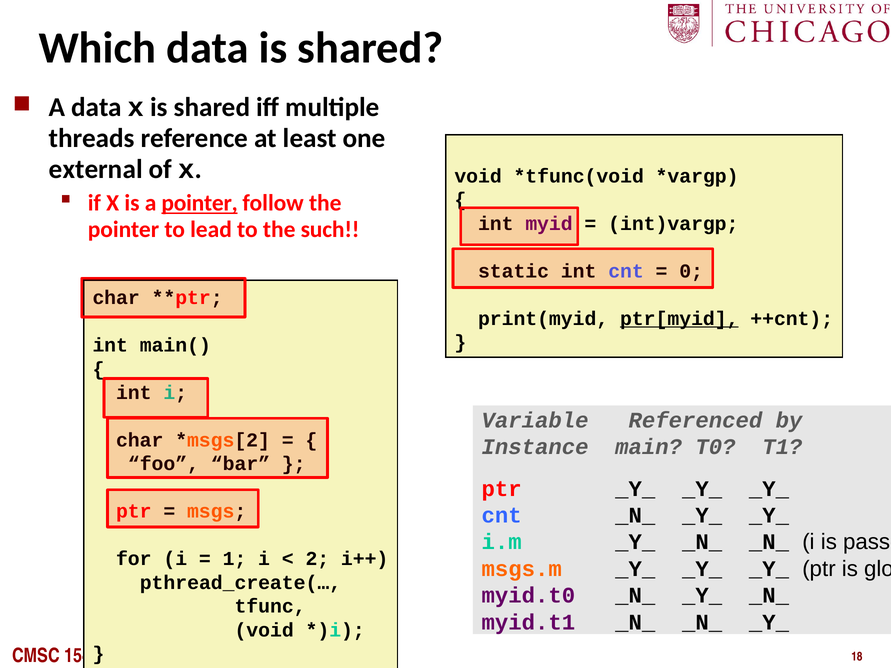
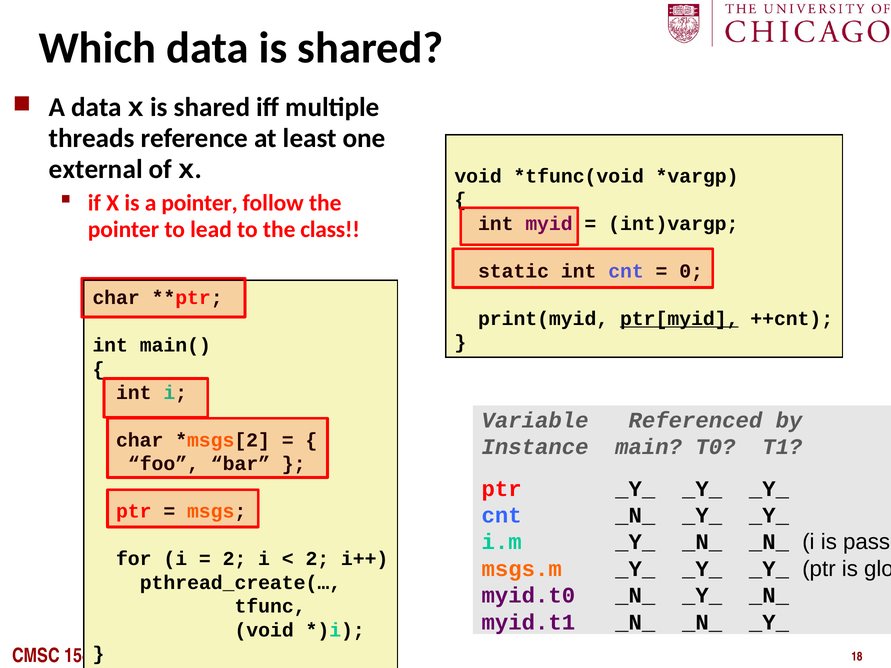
pointer underline: present -> none (200, 203)
such: such -> class (330, 230)
1: 1 -> 2 (234, 559)
